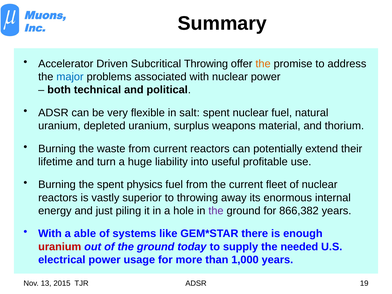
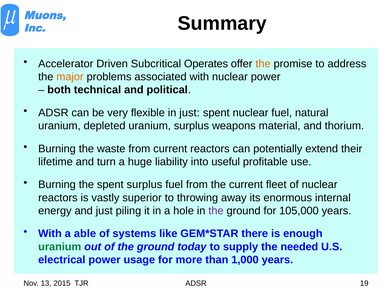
Subcritical Throwing: Throwing -> Operates (206, 64)
major colour: blue -> orange (70, 77)
in salt: salt -> just (190, 113)
spent physics: physics -> surplus (144, 185)
866,382: 866,382 -> 105,000 (299, 211)
uranium colour: red -> green (60, 247)
